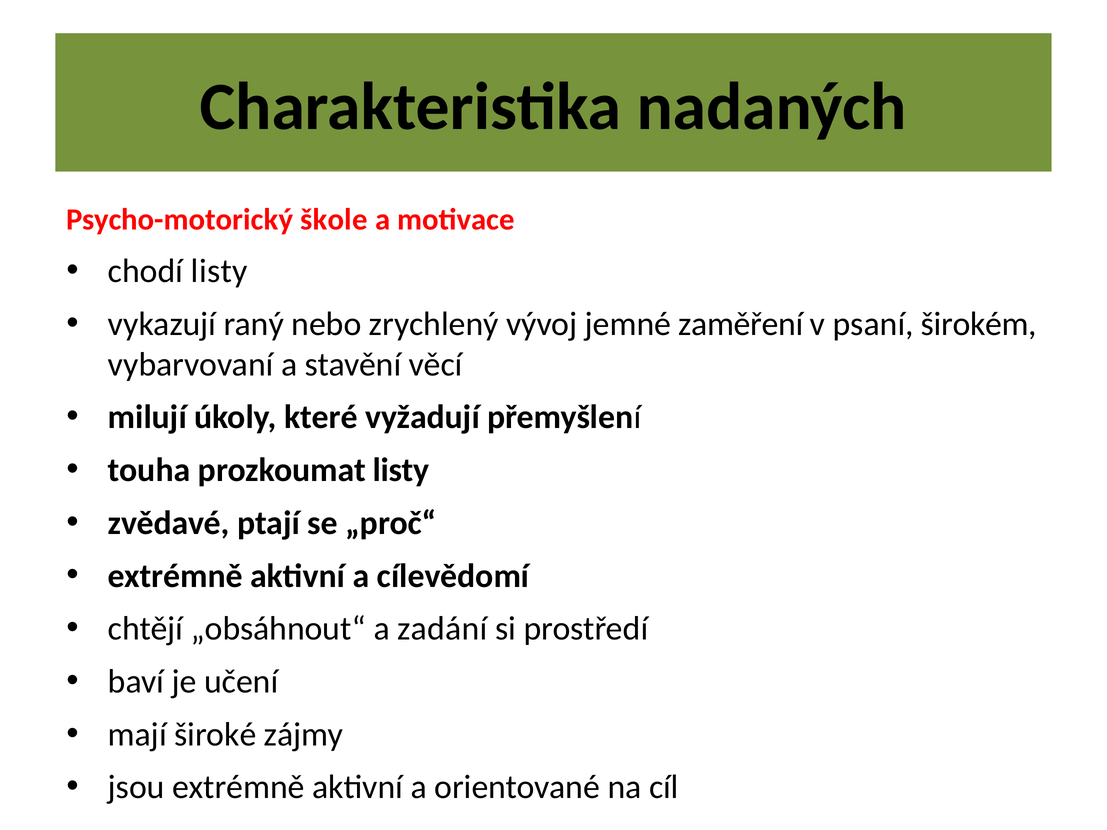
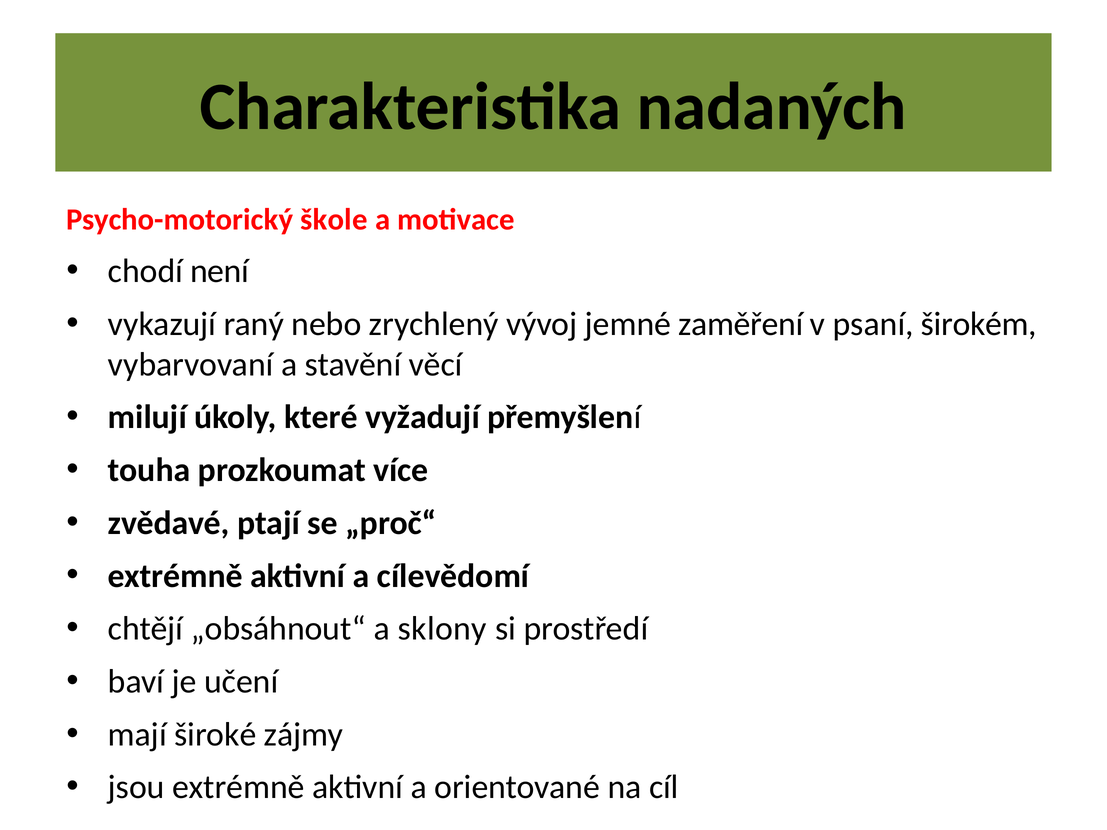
chodí listy: listy -> není (220, 271)
prozkoumat listy: listy -> více (401, 470)
zadání: zadání -> sklony (442, 629)
